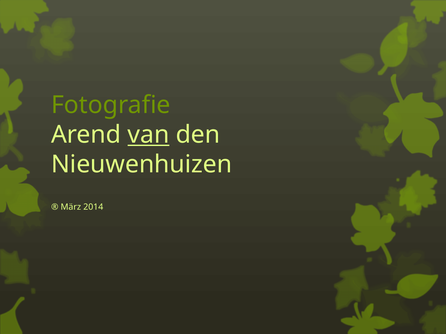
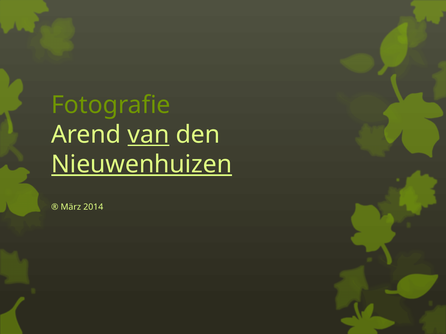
Nieuwenhuizen underline: none -> present (142, 165)
